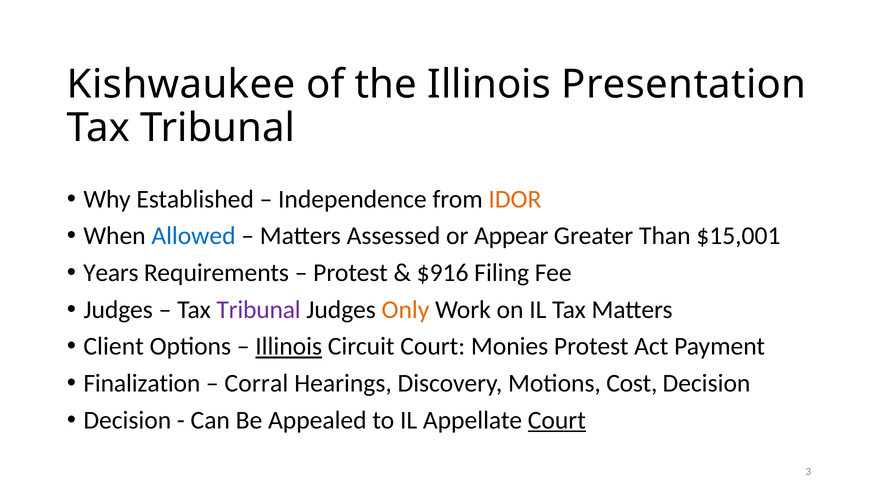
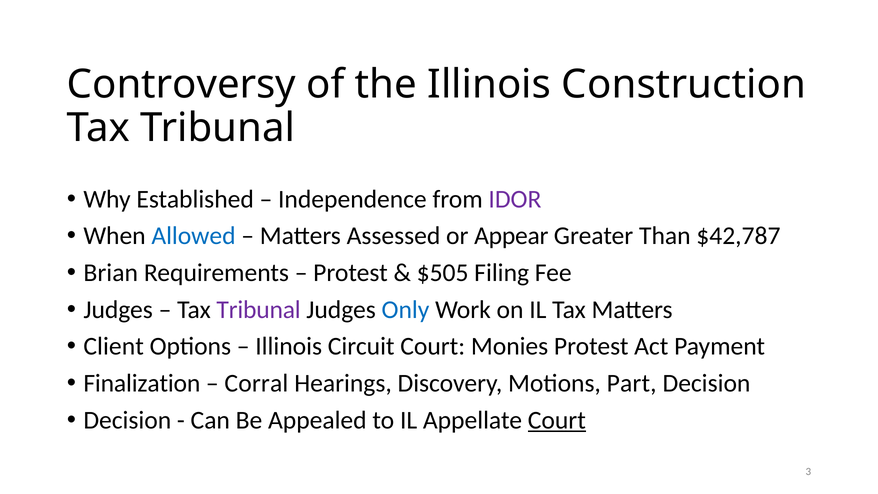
Kishwaukee: Kishwaukee -> Controversy (181, 84)
Presentation: Presentation -> Construction (684, 84)
IDOR colour: orange -> purple (515, 199)
$15,001: $15,001 -> $42,787 (738, 236)
Years: Years -> Brian (111, 273)
$916: $916 -> $505 (443, 273)
Only colour: orange -> blue (406, 310)
Illinois underline: present -> none (289, 346)
Cost: Cost -> Part (632, 383)
